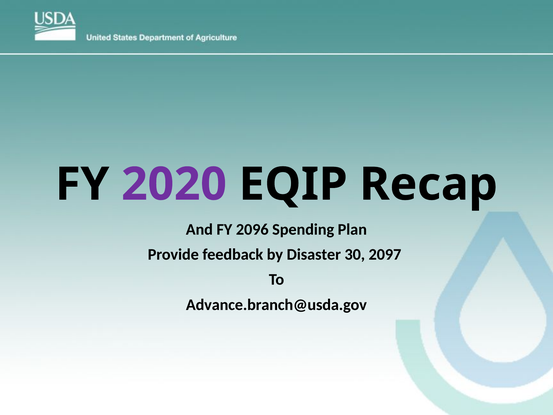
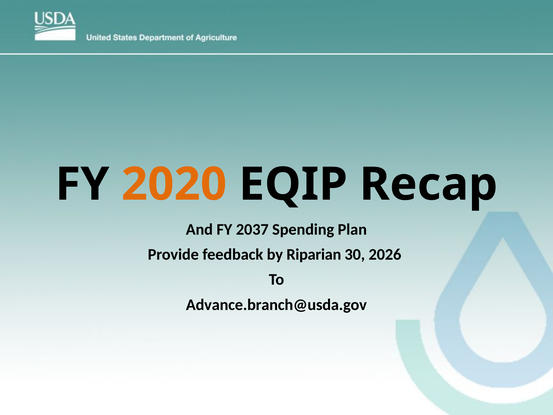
2020 colour: purple -> orange (174, 184)
2096: 2096 -> 2037 (252, 229)
Disaster: Disaster -> Riparian (314, 254)
2097: 2097 -> 2026 (385, 254)
